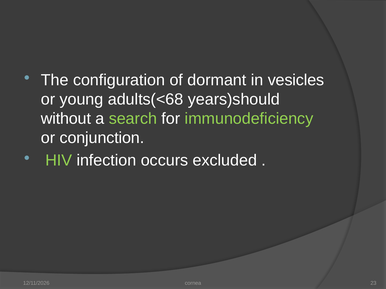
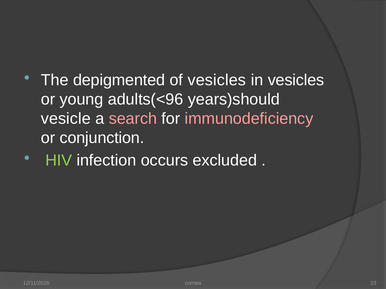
configuration: configuration -> depigmented (119, 80)
of dormant: dormant -> vesicles (217, 80)
adults(<68: adults(<68 -> adults(<96 (146, 100)
without: without -> vesicle (66, 119)
search colour: light green -> pink (133, 119)
immunodeficiency colour: light green -> pink (249, 119)
